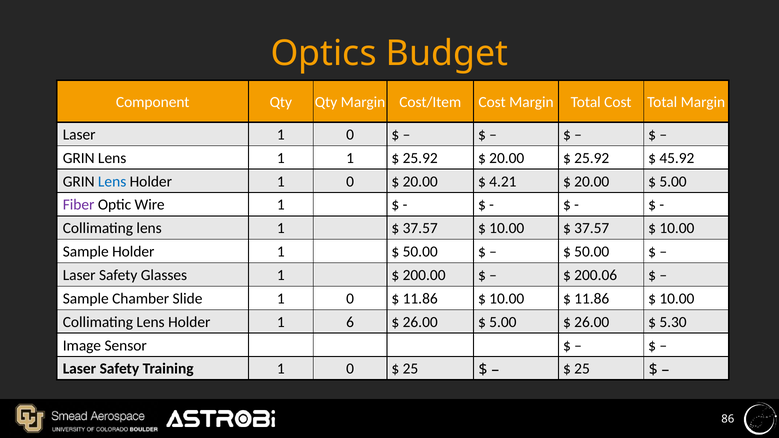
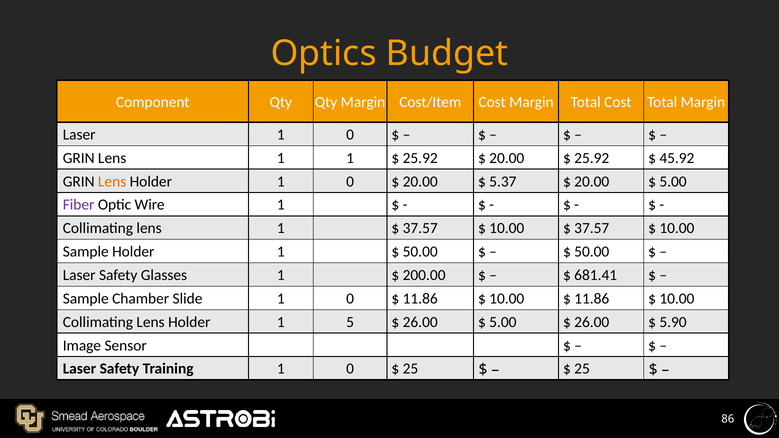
Lens colour: blue -> orange (112, 182)
4.21: 4.21 -> 5.37 (503, 182)
200.06: 200.06 -> 681.41 (596, 275)
6: 6 -> 5 (350, 322)
5.30: 5.30 -> 5.90 (673, 322)
